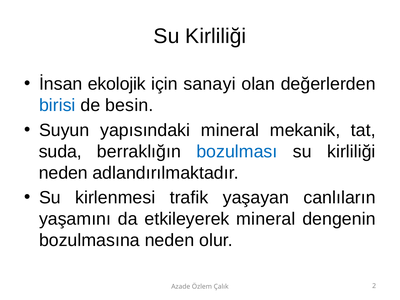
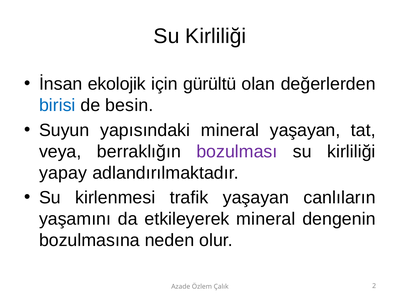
sanayi: sanayi -> gürültü (210, 84)
mineral mekanik: mekanik -> yaşayan (305, 130)
suda: suda -> veya (60, 151)
bozulması colour: blue -> purple (237, 151)
neden: neden -> yapay (63, 173)
